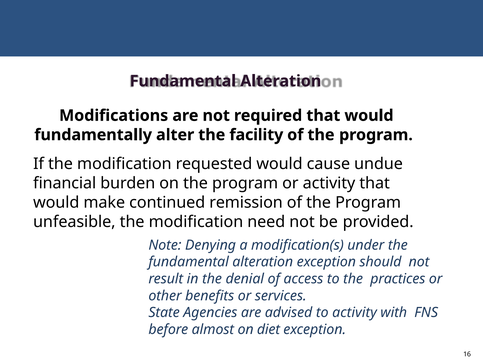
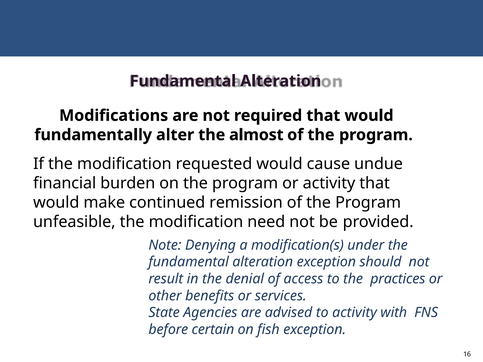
facility: facility -> almost (256, 135)
almost: almost -> certain (213, 330)
diet: diet -> fish (268, 330)
